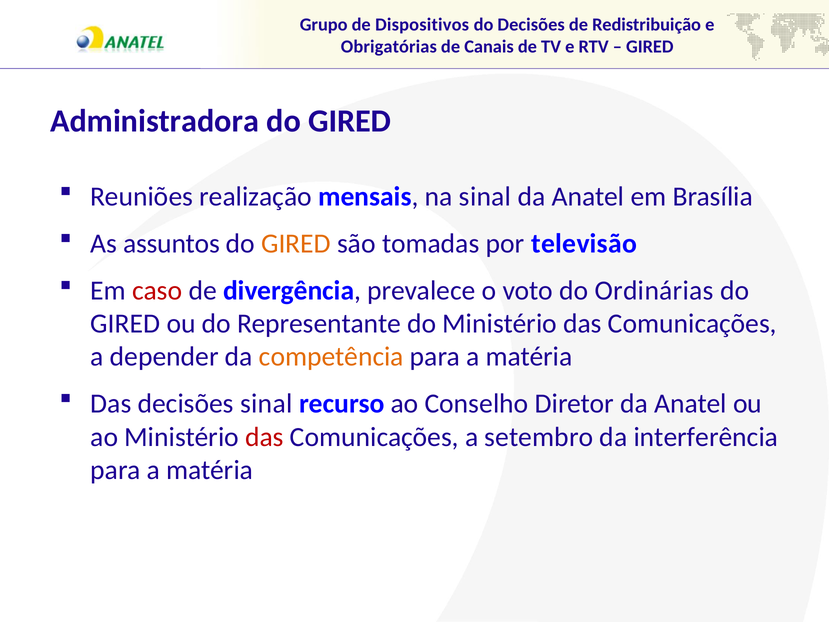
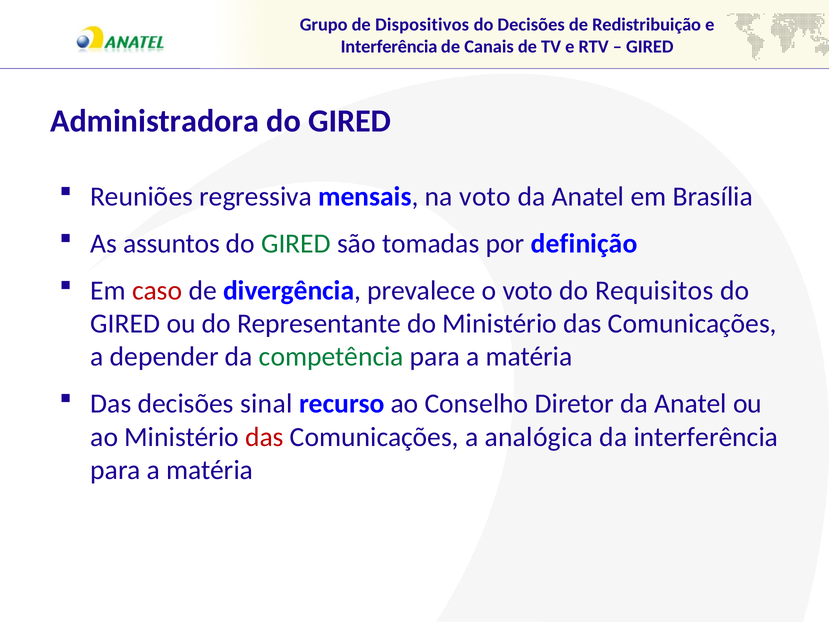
Obrigatórias: Obrigatórias -> Interferência (389, 47)
realização: realização -> regressiva (256, 196)
na sinal: sinal -> voto (485, 196)
GIRED colour: orange -> green (296, 243)
televisão: televisão -> definição (584, 243)
Ordinárias: Ordinárias -> Requisitos (654, 290)
competência colour: orange -> green (331, 357)
setembro: setembro -> analógica (539, 437)
